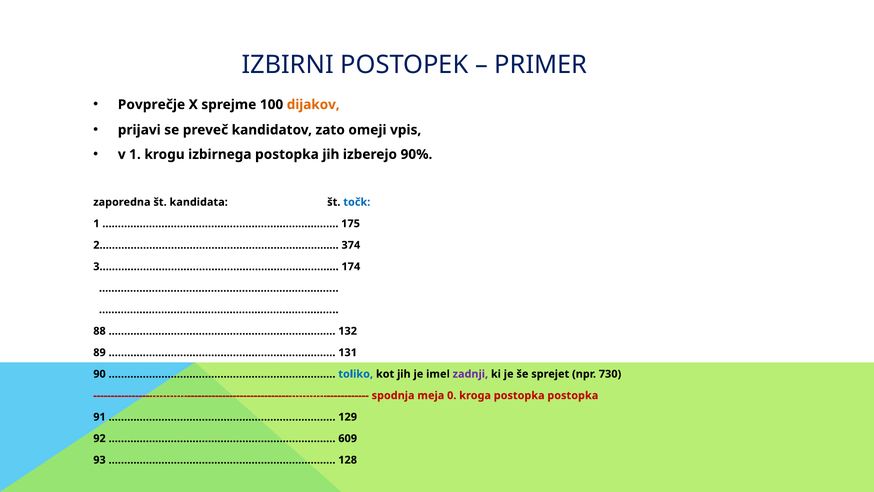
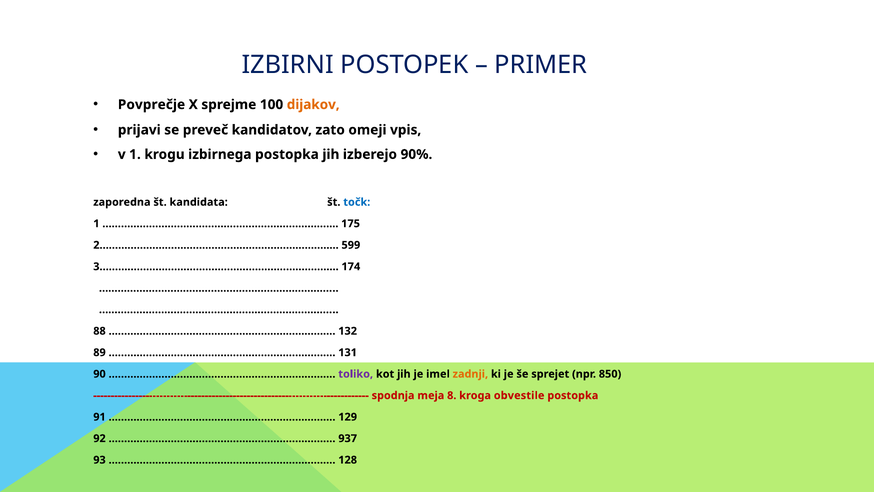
374: 374 -> 599 (351, 245)
toliko colour: blue -> purple (356, 374)
zadnji colour: purple -> orange (470, 374)
730: 730 -> 850 (610, 374)
0: 0 -> 8 (452, 395)
kroga postopka: postopka -> obvestile (519, 395)
609: 609 -> 937 (348, 438)
